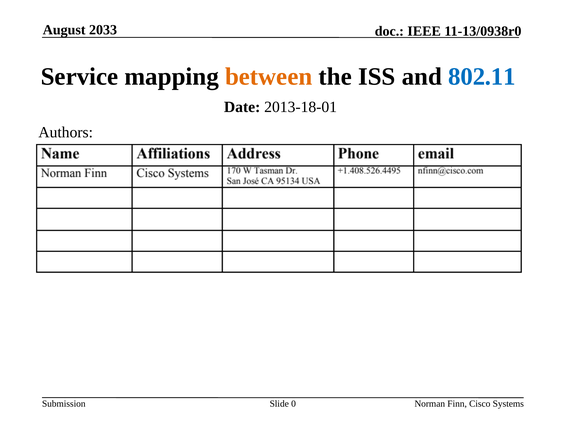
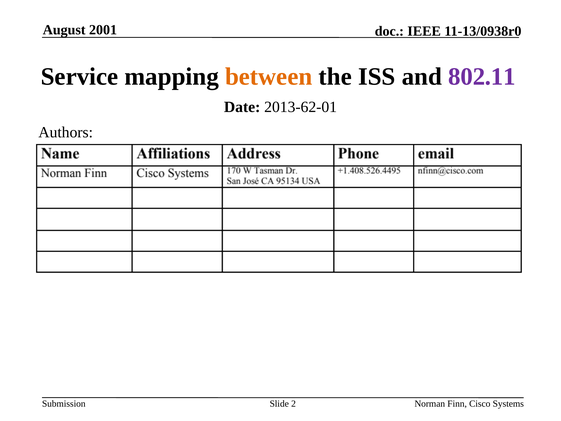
2033: 2033 -> 2001 (103, 30)
802.11 colour: blue -> purple (482, 77)
2013-18-01: 2013-18-01 -> 2013-62-01 (301, 107)
0: 0 -> 2 (294, 404)
